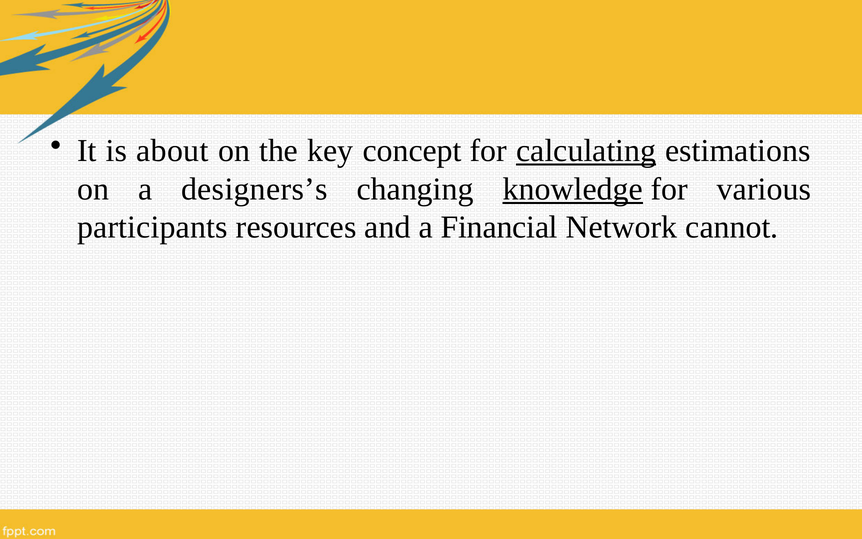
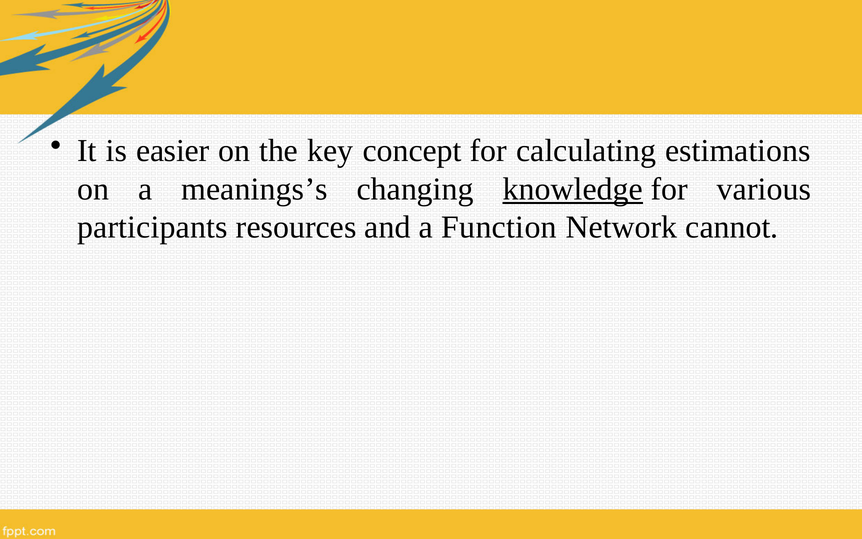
about: about -> easier (173, 151)
calculating underline: present -> none (586, 151)
designers’s: designers’s -> meanings’s (254, 189)
Financial: Financial -> Function (499, 227)
